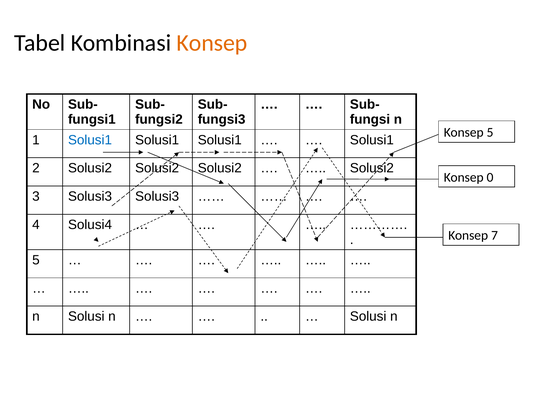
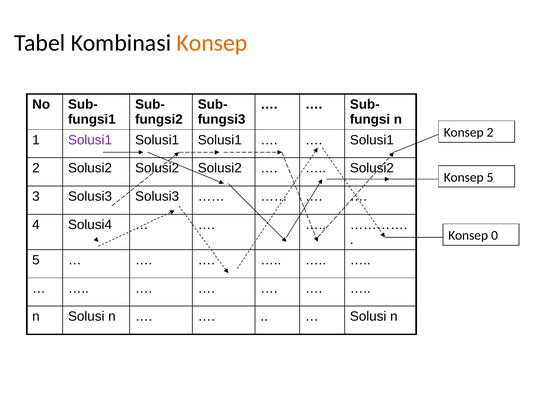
Konsep 5: 5 -> 2 (490, 132)
Solusi1 colour: blue -> purple (90, 140)
Konsep 0: 0 -> 5 (490, 177)
7: 7 -> 0 (495, 235)
